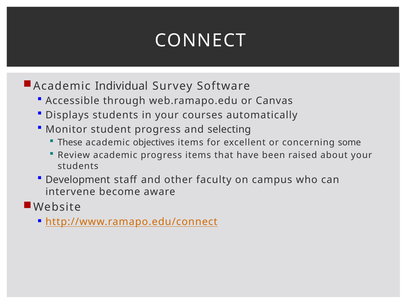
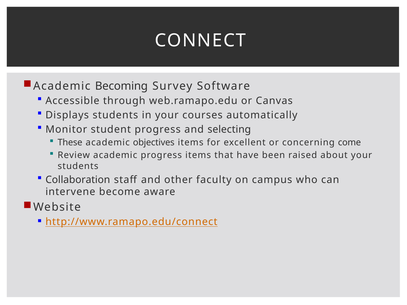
Individual: Individual -> Becoming (121, 86)
some: some -> come (349, 143)
Development: Development -> Collaboration (78, 180)
